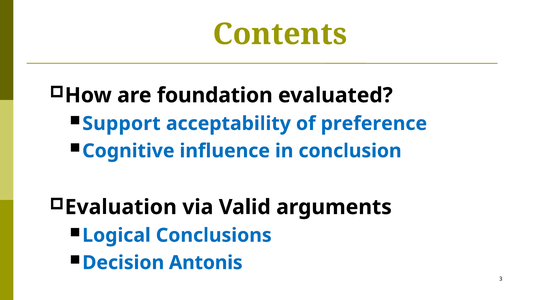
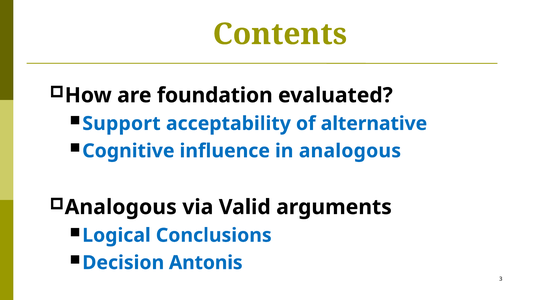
preference: preference -> alternative (374, 123)
in conclusion: conclusion -> analogous (350, 151)
Evaluation: Evaluation -> Analogous (121, 207)
